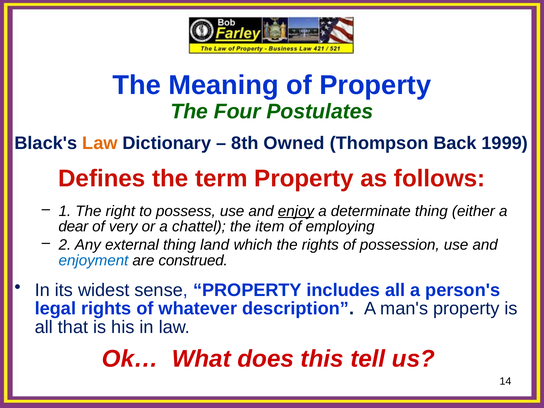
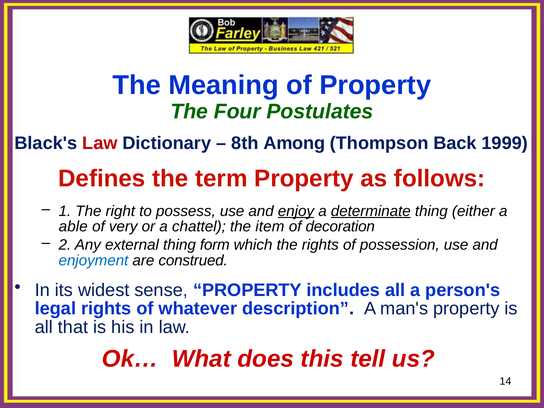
Law colour: orange -> red (100, 143)
Owned: Owned -> Among (294, 143)
determinate underline: none -> present (371, 211)
dear: dear -> able (73, 227)
employing: employing -> decoration (340, 227)
land: land -> form (215, 245)
